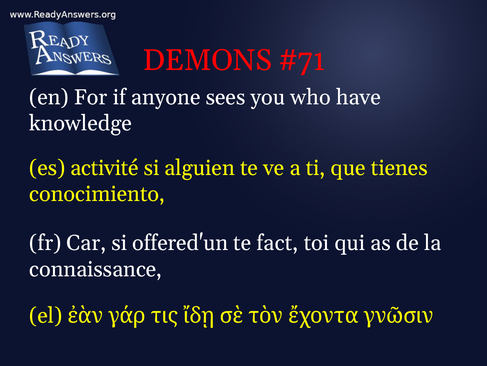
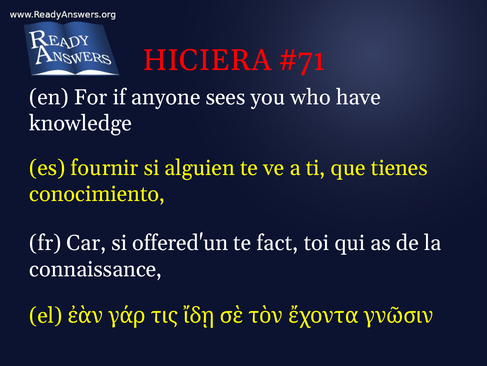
DEMONS: DEMONS -> HICIERA (207, 60)
activité: activité -> fournir (105, 168)
